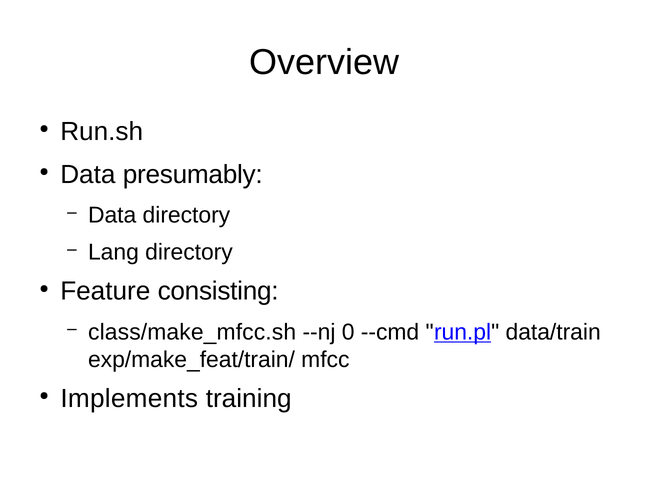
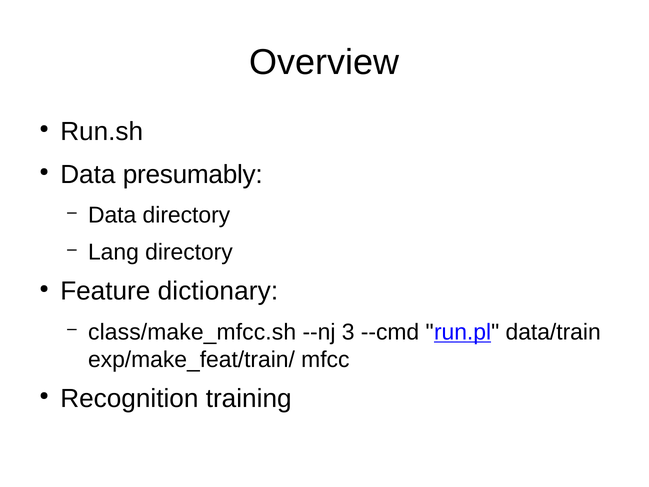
consisting: consisting -> dictionary (218, 291)
0: 0 -> 3 (348, 332)
Implements: Implements -> Recognition (129, 398)
